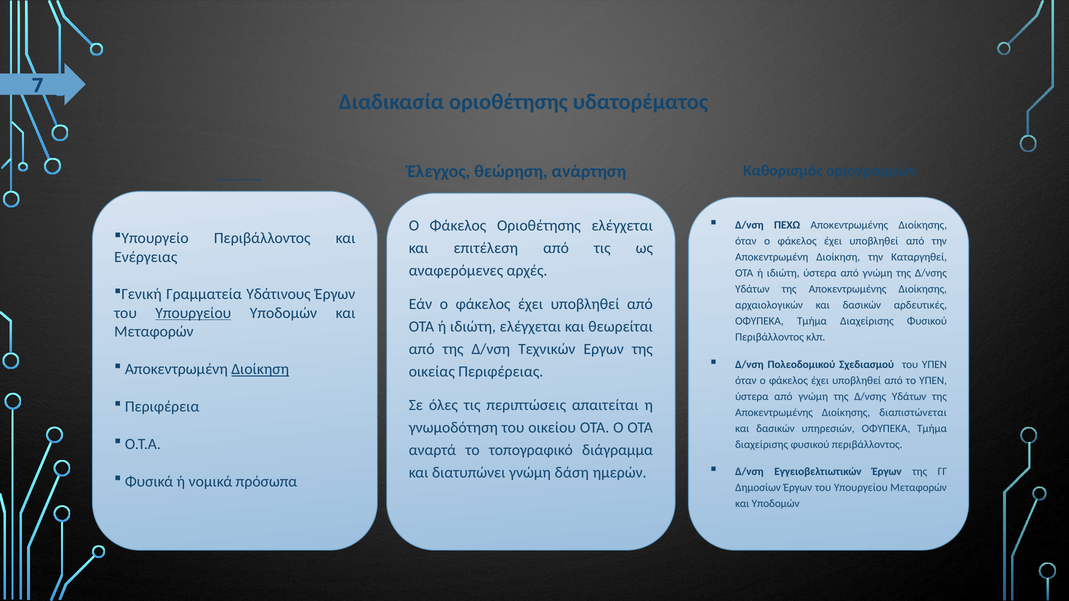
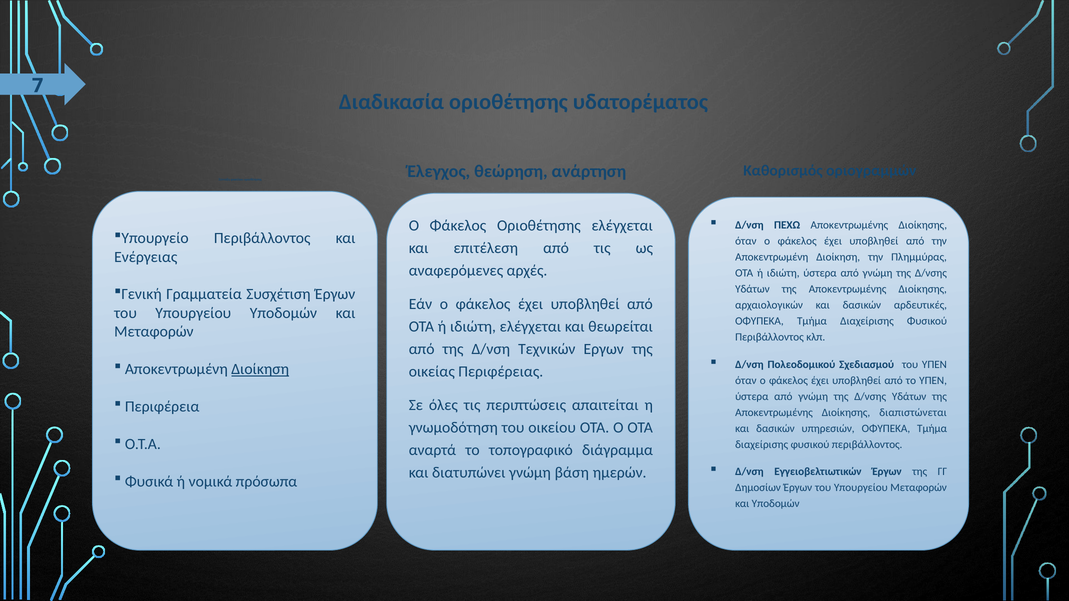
Καταργηθεί: Καταργηθεί -> Πλημμύρας (919, 257)
Υδάτινους: Υδάτινους -> Συσχέτιση (278, 294)
Υπουργείου underline: present -> none (193, 313)
δάση: δάση -> βάση (572, 473)
